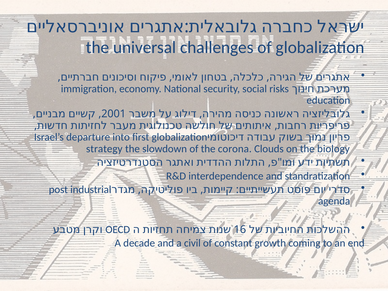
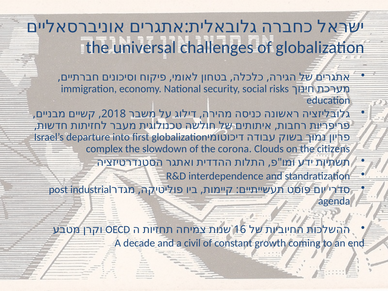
2001: 2001 -> 2018 (114, 114)
strategy: strategy -> complex (104, 149)
biology: biology -> citizens (333, 149)
